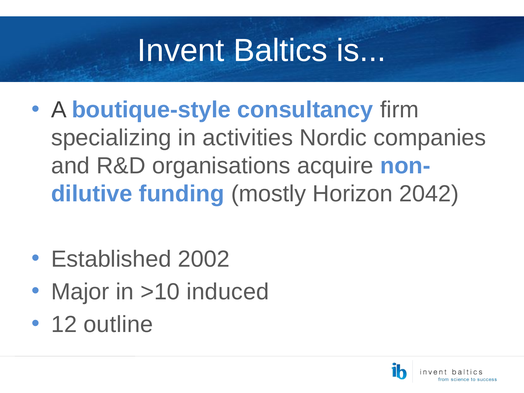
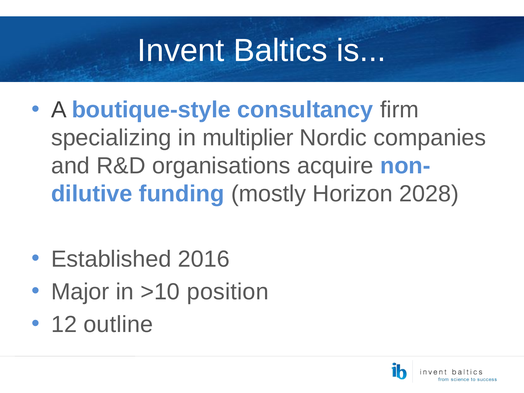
activities: activities -> multiplier (248, 138)
2042: 2042 -> 2028 (429, 194)
2002: 2002 -> 2016 (204, 259)
induced: induced -> position (228, 292)
